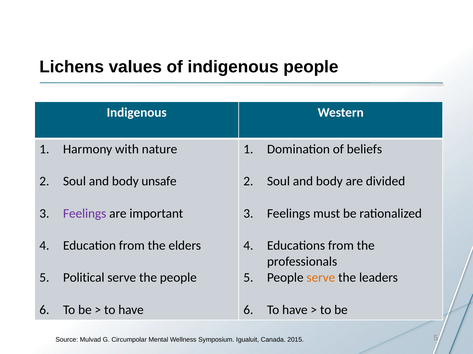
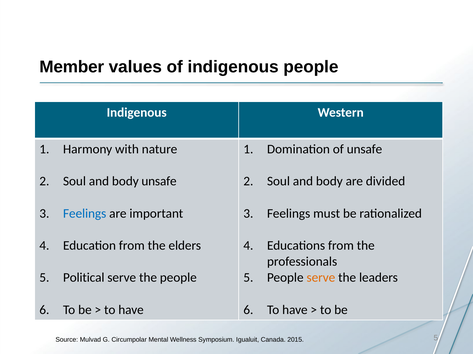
Lichens: Lichens -> Member (72, 67)
of beliefs: beliefs -> unsafe (364, 150)
Feelings colour: purple -> blue (85, 214)
